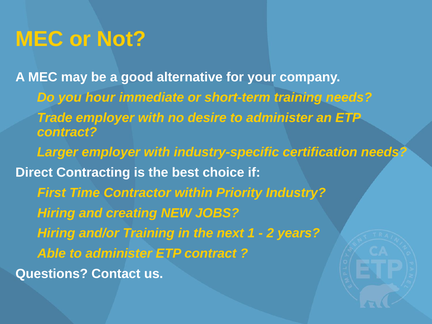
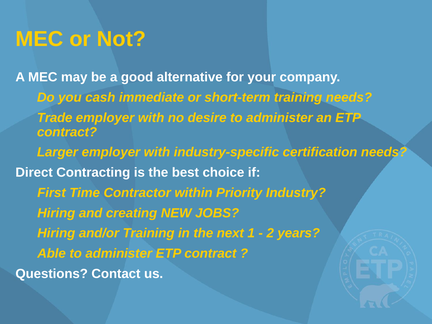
hour: hour -> cash (100, 97)
